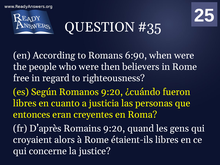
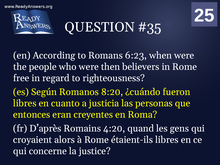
6:90: 6:90 -> 6:23 (136, 55)
Romanos 9:20: 9:20 -> 8:20 (112, 92)
Romains 9:20: 9:20 -> 4:20 (114, 128)
